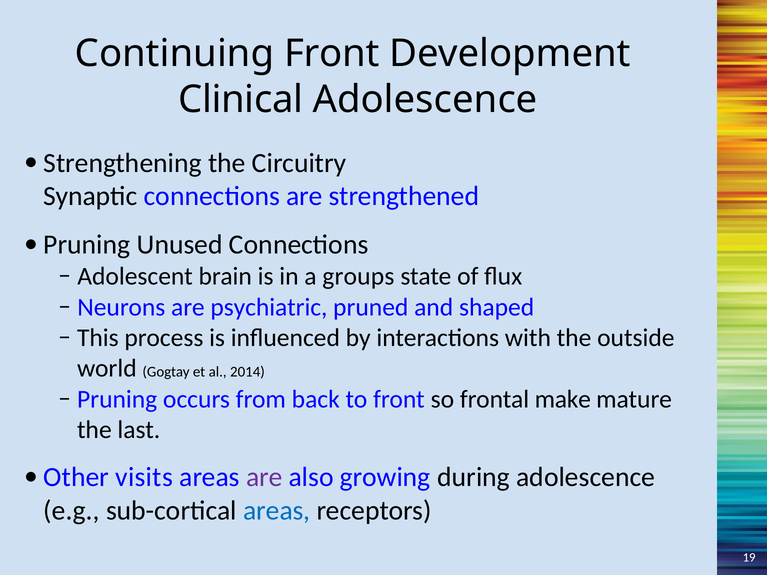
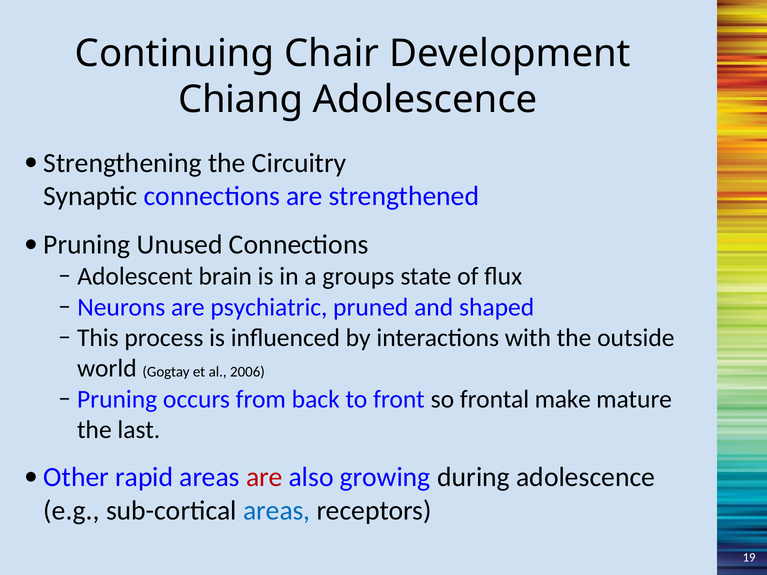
Continuing Front: Front -> Chair (332, 54)
Clinical: Clinical -> Chiang (241, 100)
2014: 2014 -> 2006 (247, 372)
visits: visits -> rapid (144, 477)
are colour: purple -> red (264, 477)
